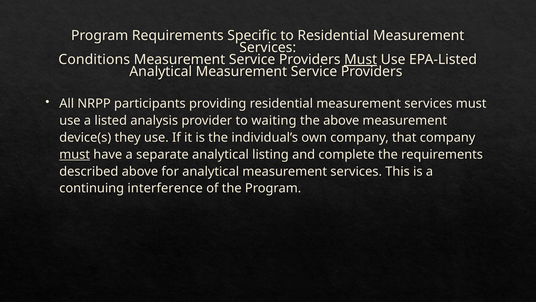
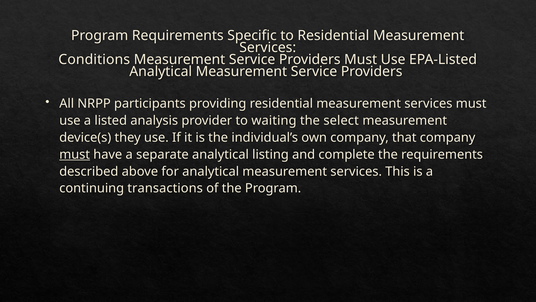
Must underline: present -> none (361, 59)
the above: above -> select (341, 120)
interference: interference -> transactions (165, 188)
